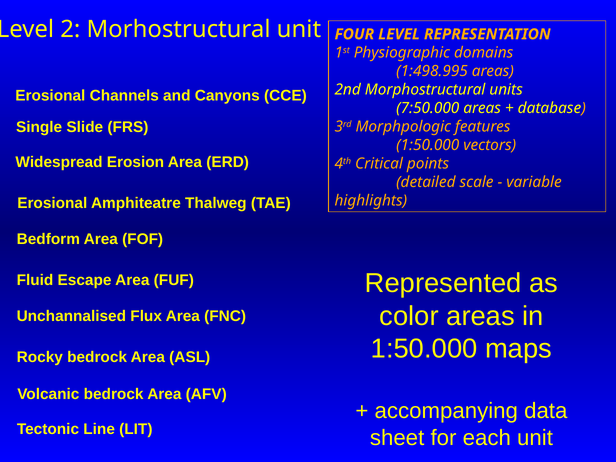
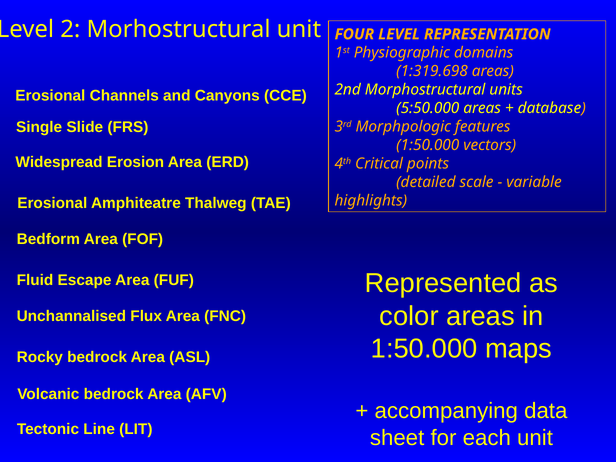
1:498.995: 1:498.995 -> 1:319.698 (432, 71)
7:50.000: 7:50.000 -> 5:50.000 (428, 108)
